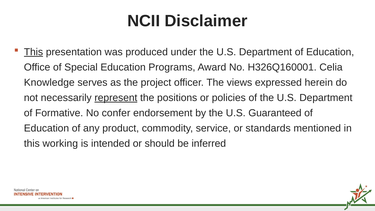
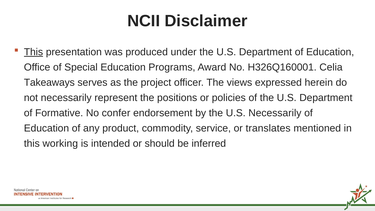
Knowledge: Knowledge -> Takeaways (49, 82)
represent underline: present -> none (116, 98)
U.S Guaranteed: Guaranteed -> Necessarily (275, 113)
standards: standards -> translates (268, 128)
